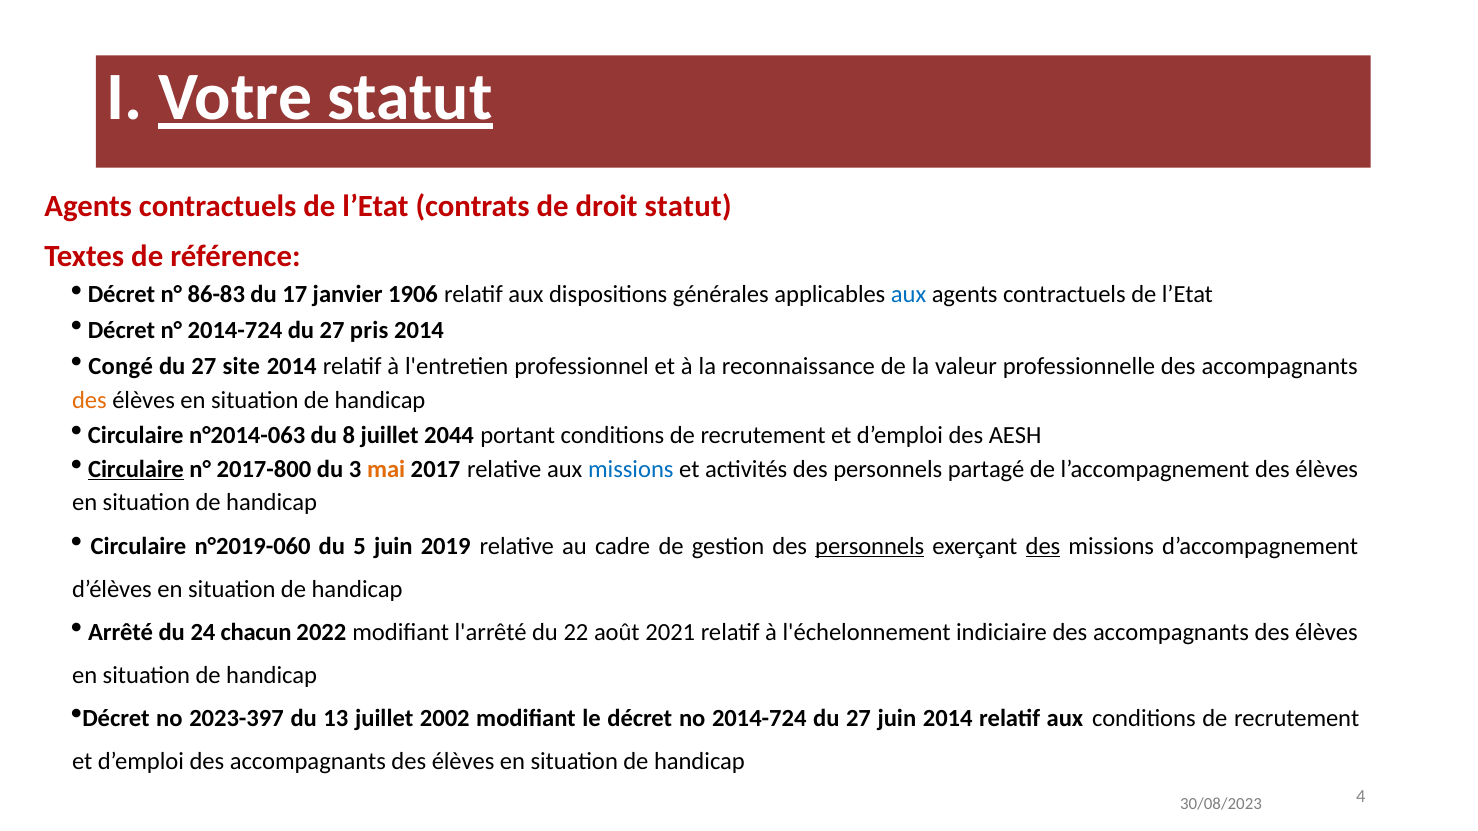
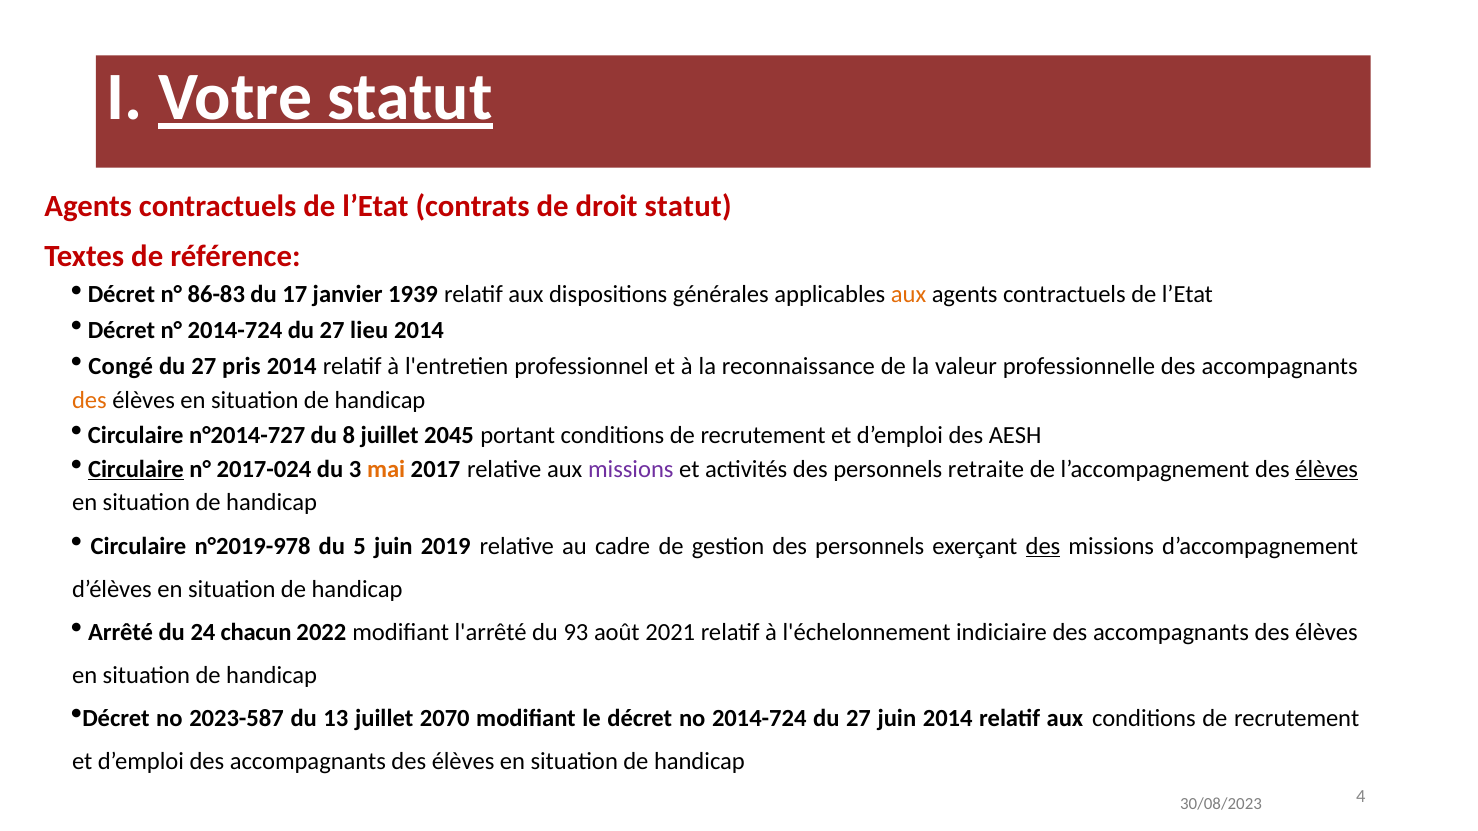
1906: 1906 -> 1939 (413, 295)
aux colour: blue -> orange (909, 295)
pris: pris -> lieu (369, 330)
site: site -> pris (241, 366)
n°2014-063: n°2014-063 -> n°2014-727 (247, 435)
2044: 2044 -> 2045 (449, 435)
2017-800: 2017-800 -> 2017-024 (264, 469)
missions colour: blue -> purple (631, 469)
partagé: partagé -> retraite (986, 469)
élèves underline: none -> present (1327, 469)
n°2019-060: n°2019-060 -> n°2019-978 (253, 546)
personnels underline: present -> none (870, 546)
22: 22 -> 93 (576, 632)
2023-397: 2023-397 -> 2023-587 (237, 719)
2002: 2002 -> 2070 (445, 719)
